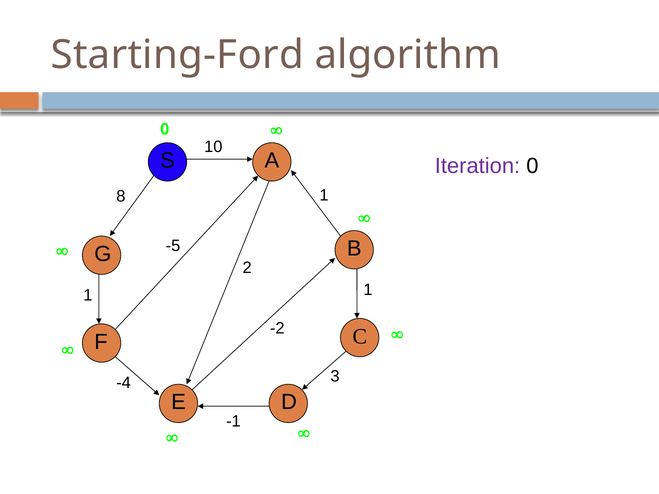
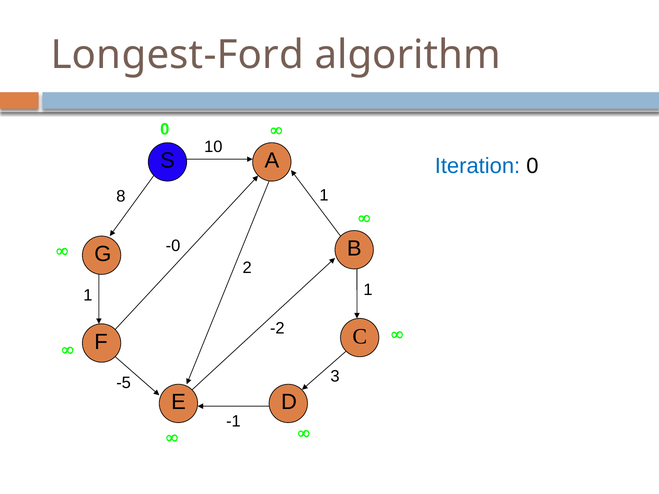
Starting-Ford: Starting-Ford -> Longest-Ford (177, 55)
Iteration colour: purple -> blue (478, 166)
-5: -5 -> -0 (173, 246)
-4: -4 -> -5 (124, 383)
